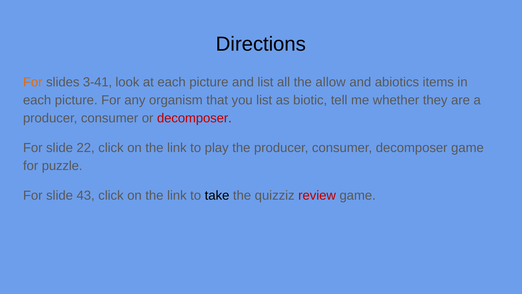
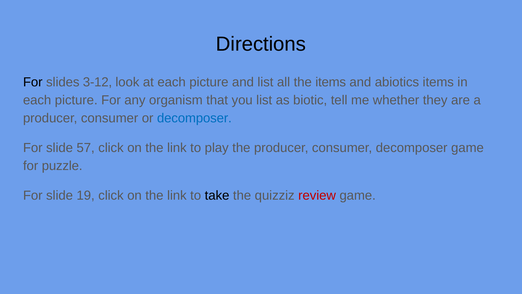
For colour: orange -> black (33, 82)
3-41: 3-41 -> 3-12 (97, 82)
the allow: allow -> items (331, 82)
decomposer colour: red -> blue (194, 118)
22: 22 -> 57 (86, 148)
43: 43 -> 19 (86, 195)
